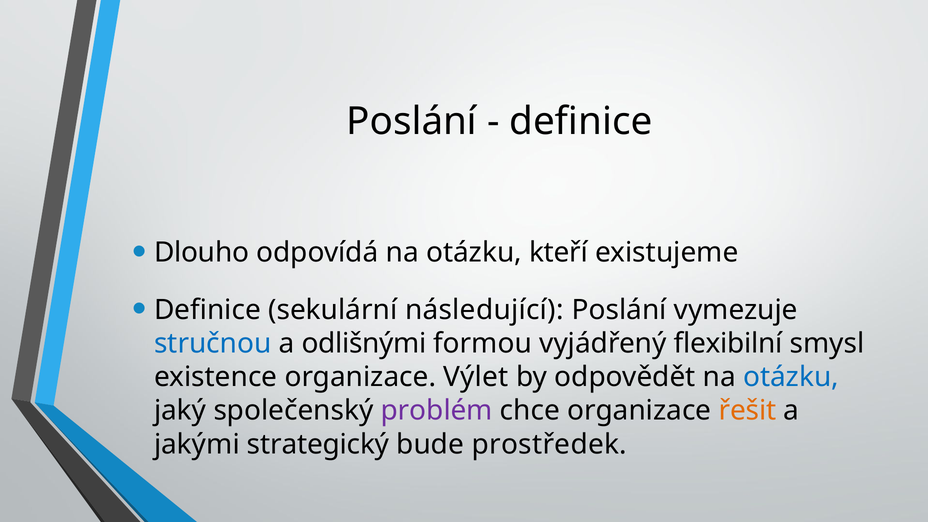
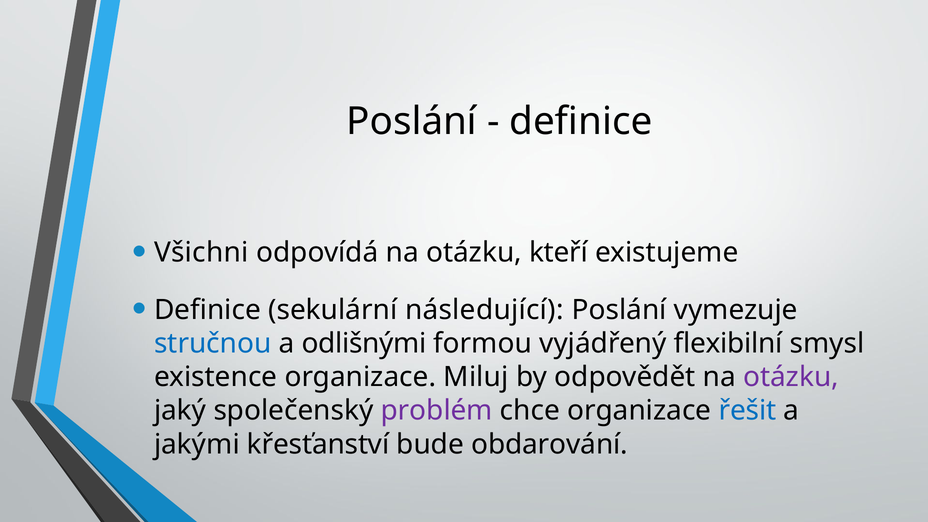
Dlouho: Dlouho -> Všichni (201, 253)
Výlet: Výlet -> Miluj (476, 377)
otázku colour: blue -> purple (791, 377)
řešit colour: orange -> blue (747, 411)
strategický: strategický -> křesťanství (318, 444)
prostředek: prostředek -> obdarování (550, 444)
